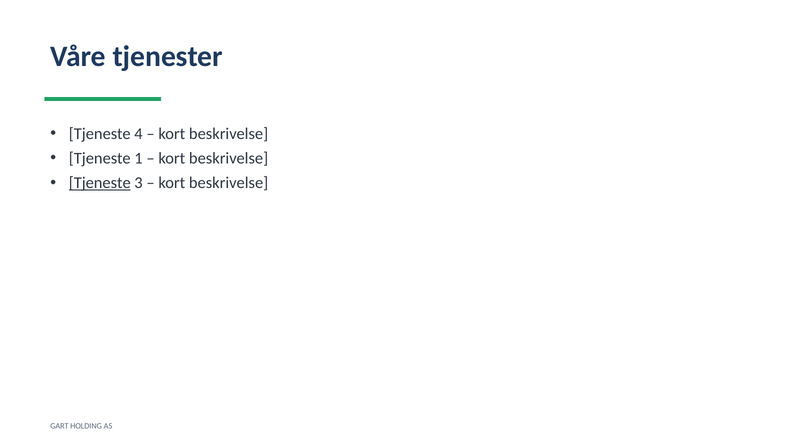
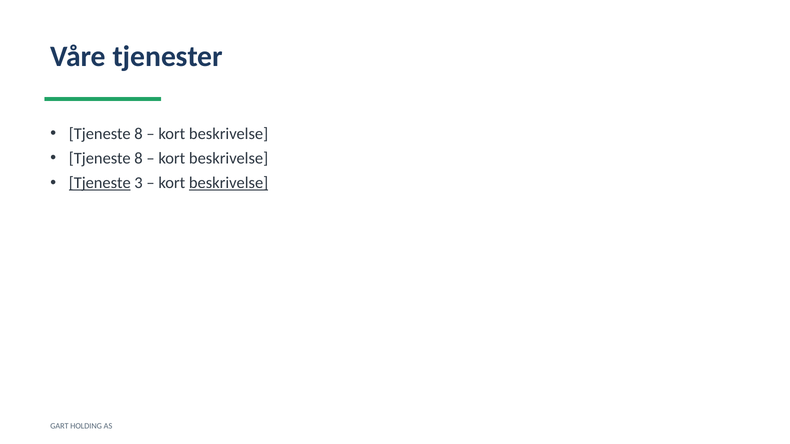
4: 4 -> 8 (139, 134)
1: 1 -> 8 (139, 159)
beskrivelse underline: none -> present (229, 183)
